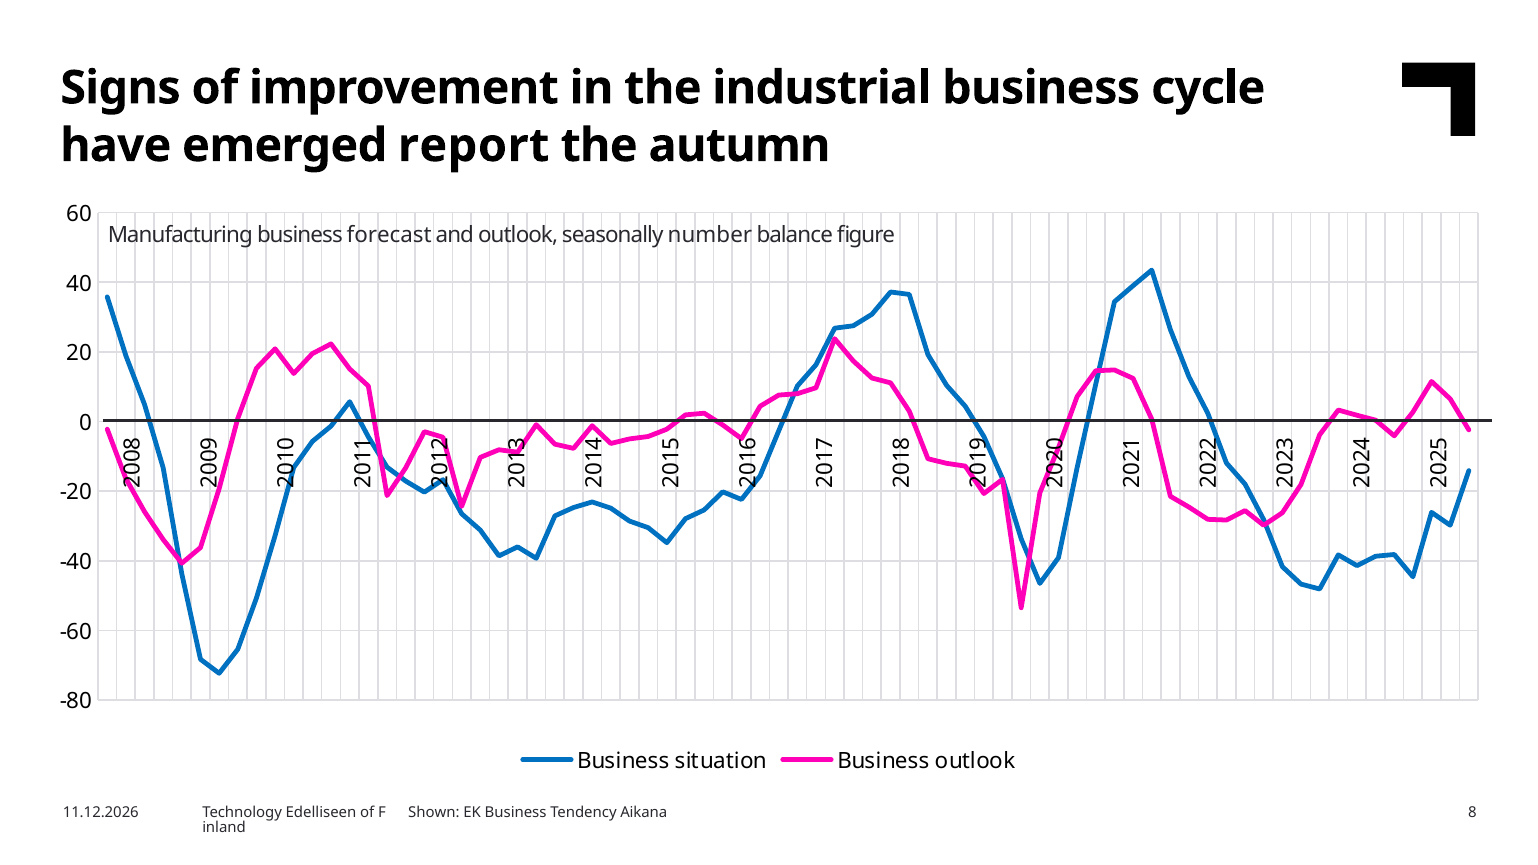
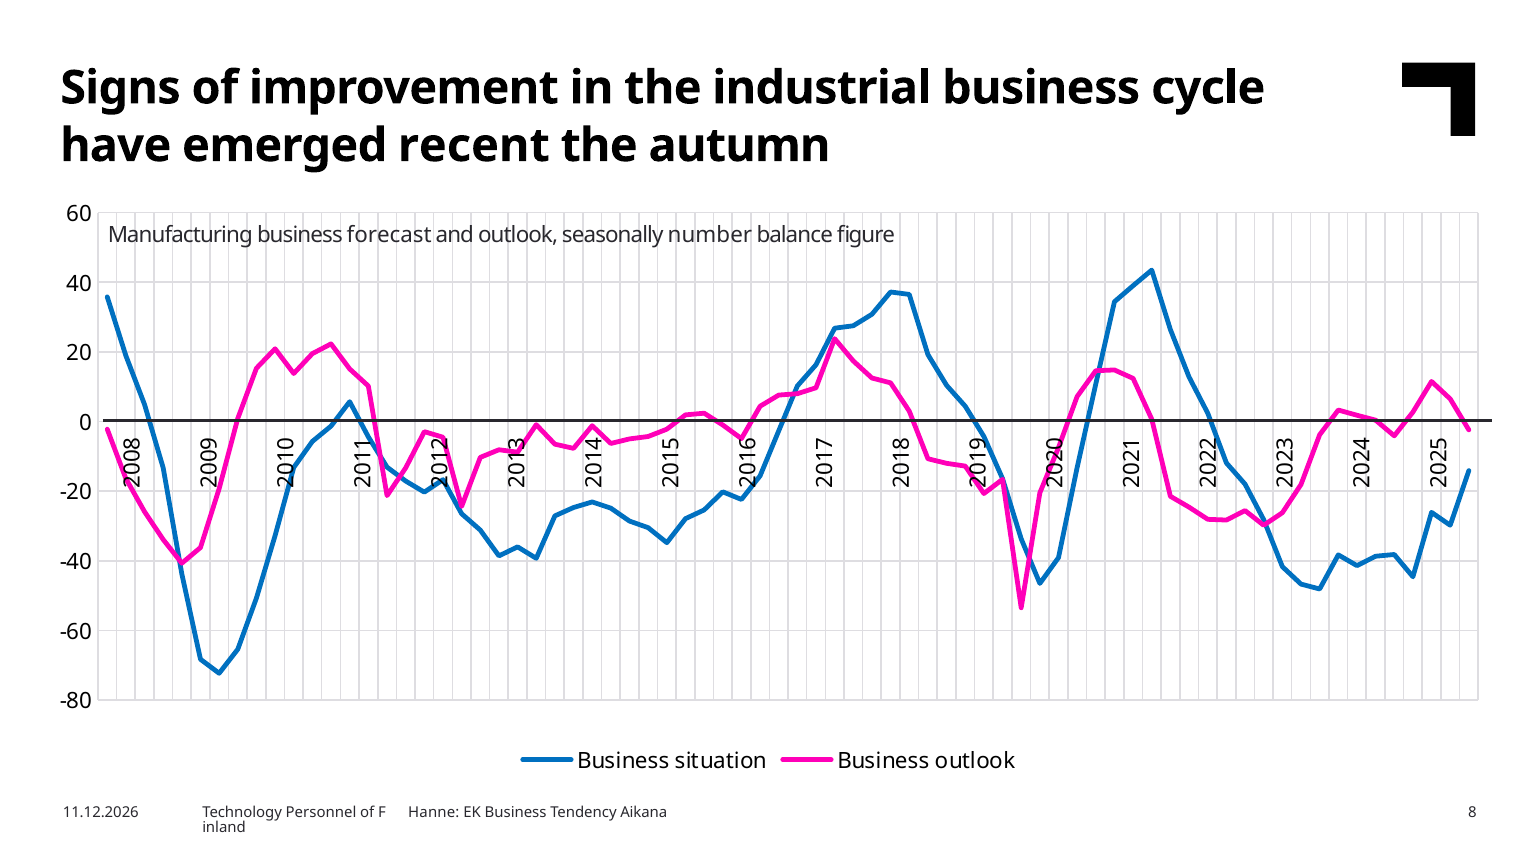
report: report -> recent (474, 146)
Edelliseen: Edelliseen -> Personnel (321, 813)
Shown: Shown -> Hanne (434, 813)
